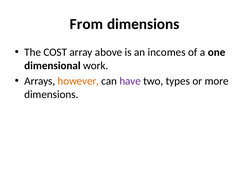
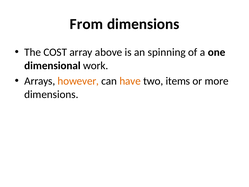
incomes: incomes -> spinning (167, 52)
have colour: purple -> orange (130, 81)
types: types -> items (178, 81)
